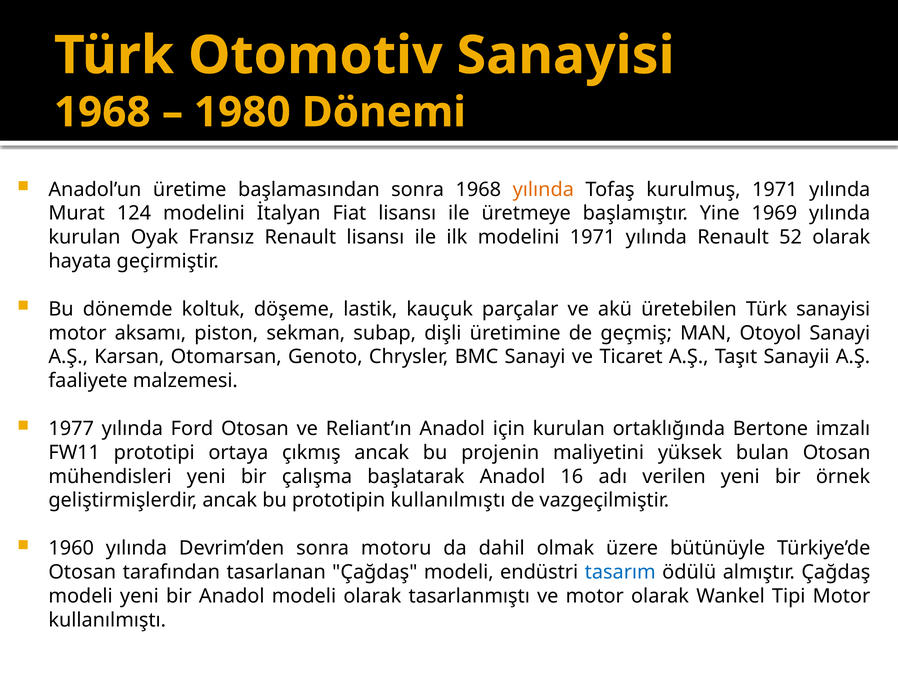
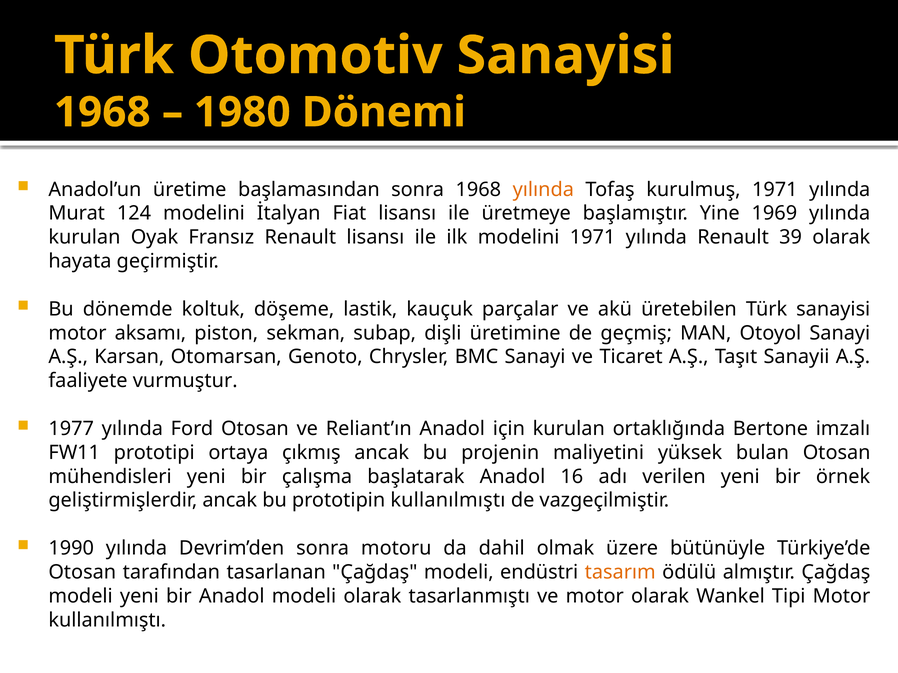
52: 52 -> 39 (791, 237)
malzemesi: malzemesi -> vurmuştur (185, 381)
1960: 1960 -> 1990 (71, 549)
tasarım colour: blue -> orange (620, 573)
